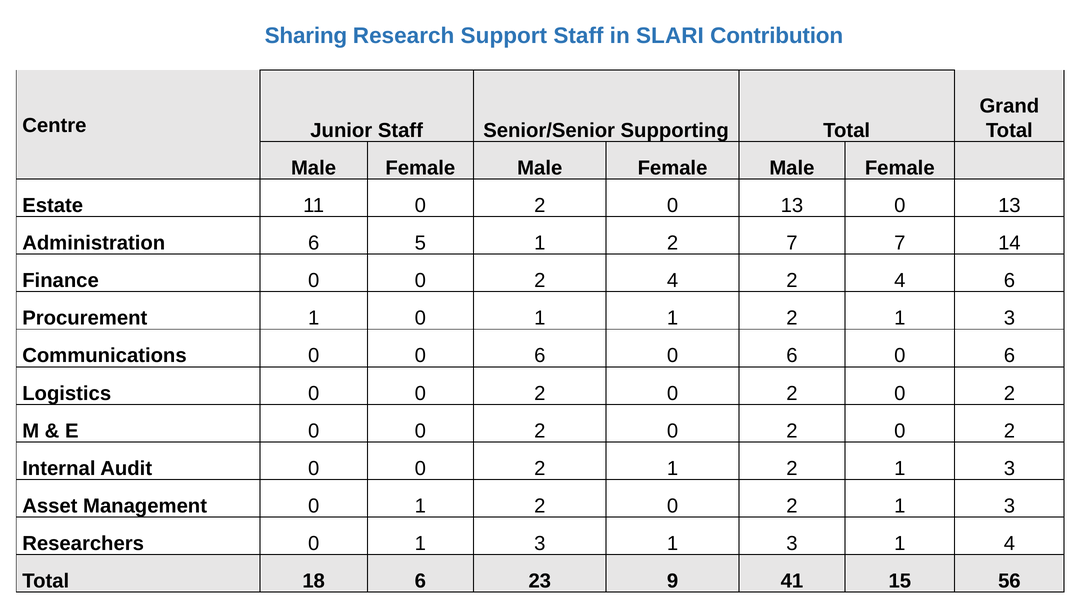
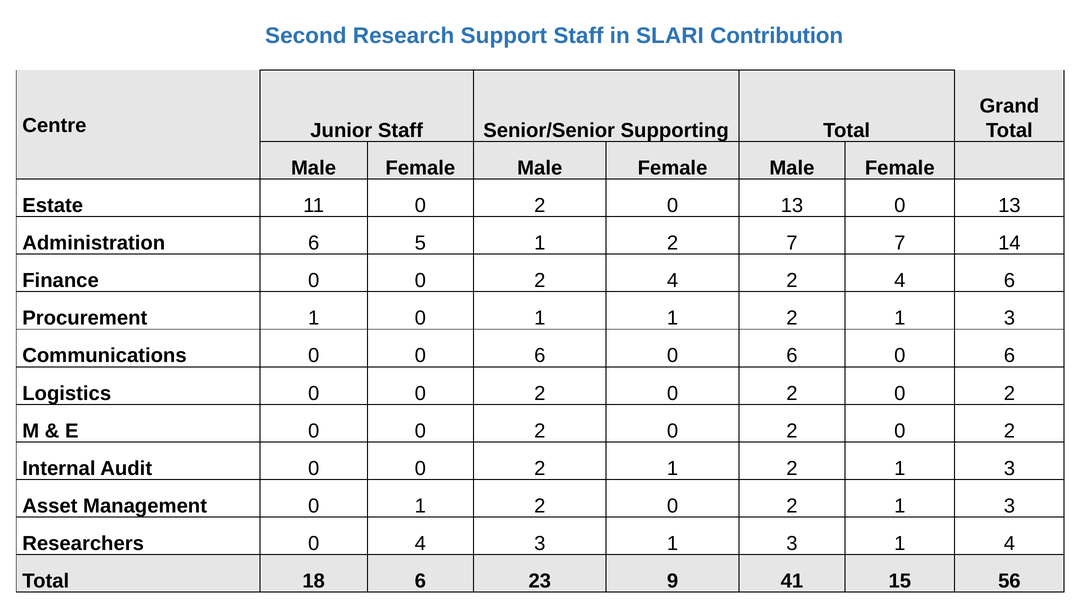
Sharing: Sharing -> Second (306, 36)
Researchers 0 1: 1 -> 4 (420, 543)
